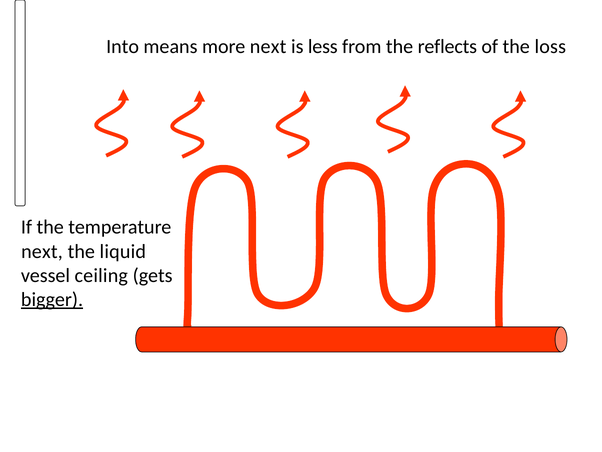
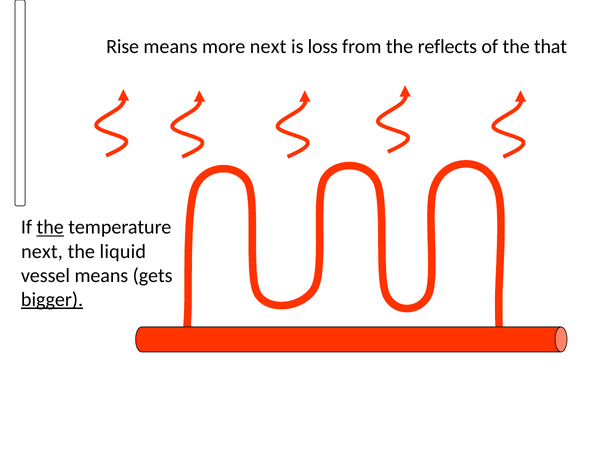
Into: Into -> Rise (123, 46)
less: less -> loss (323, 46)
loss: loss -> that (550, 46)
the underline: none -> present (50, 227)
vessel ceiling: ceiling -> means (101, 275)
